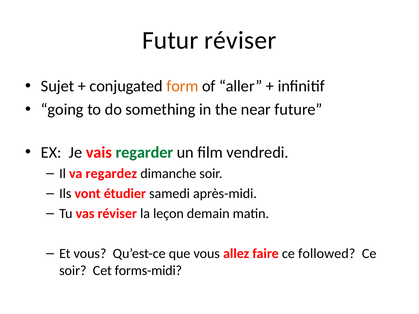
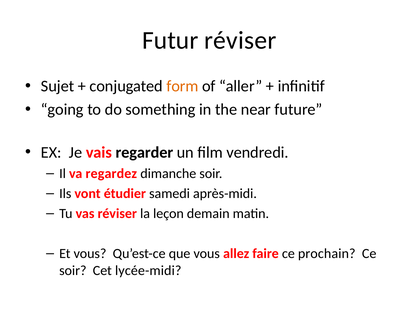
regarder colour: green -> black (144, 152)
followed: followed -> prochain (327, 254)
forms-midi: forms-midi -> lycée-midi (148, 271)
